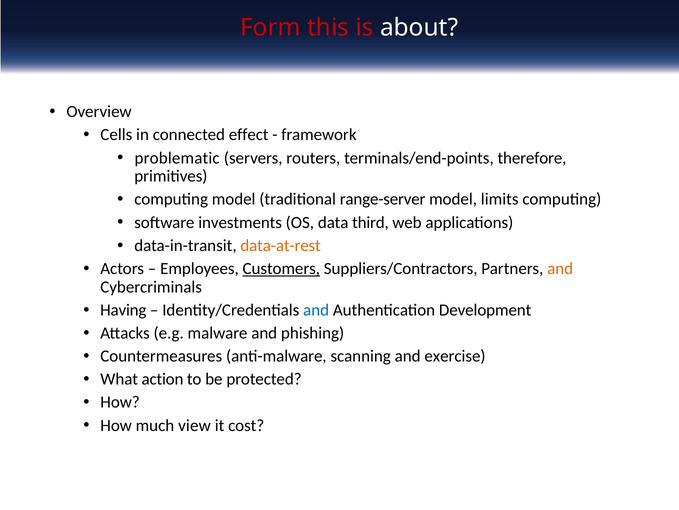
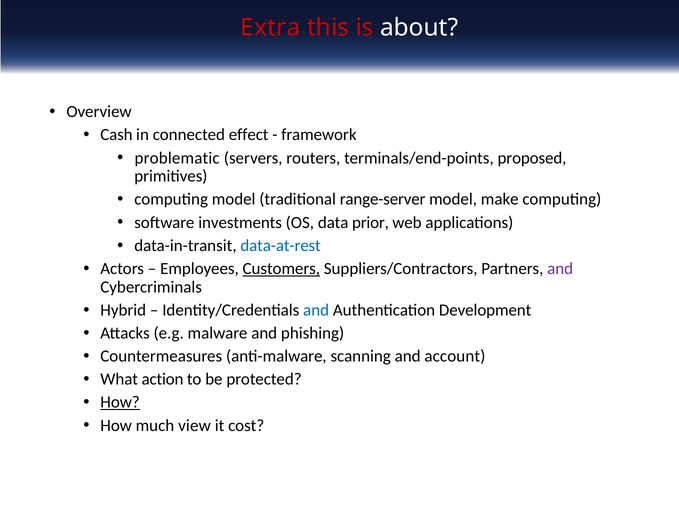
Form: Form -> Extra (270, 28)
Cells: Cells -> Cash (116, 135)
therefore: therefore -> proposed (532, 158)
limits: limits -> make (500, 199)
third: third -> prior (370, 222)
data-at-rest colour: orange -> blue (281, 245)
and colour: orange -> purple (560, 268)
Having: Having -> Hybrid (123, 310)
exercise: exercise -> account (455, 356)
How underline: none -> present (120, 402)
